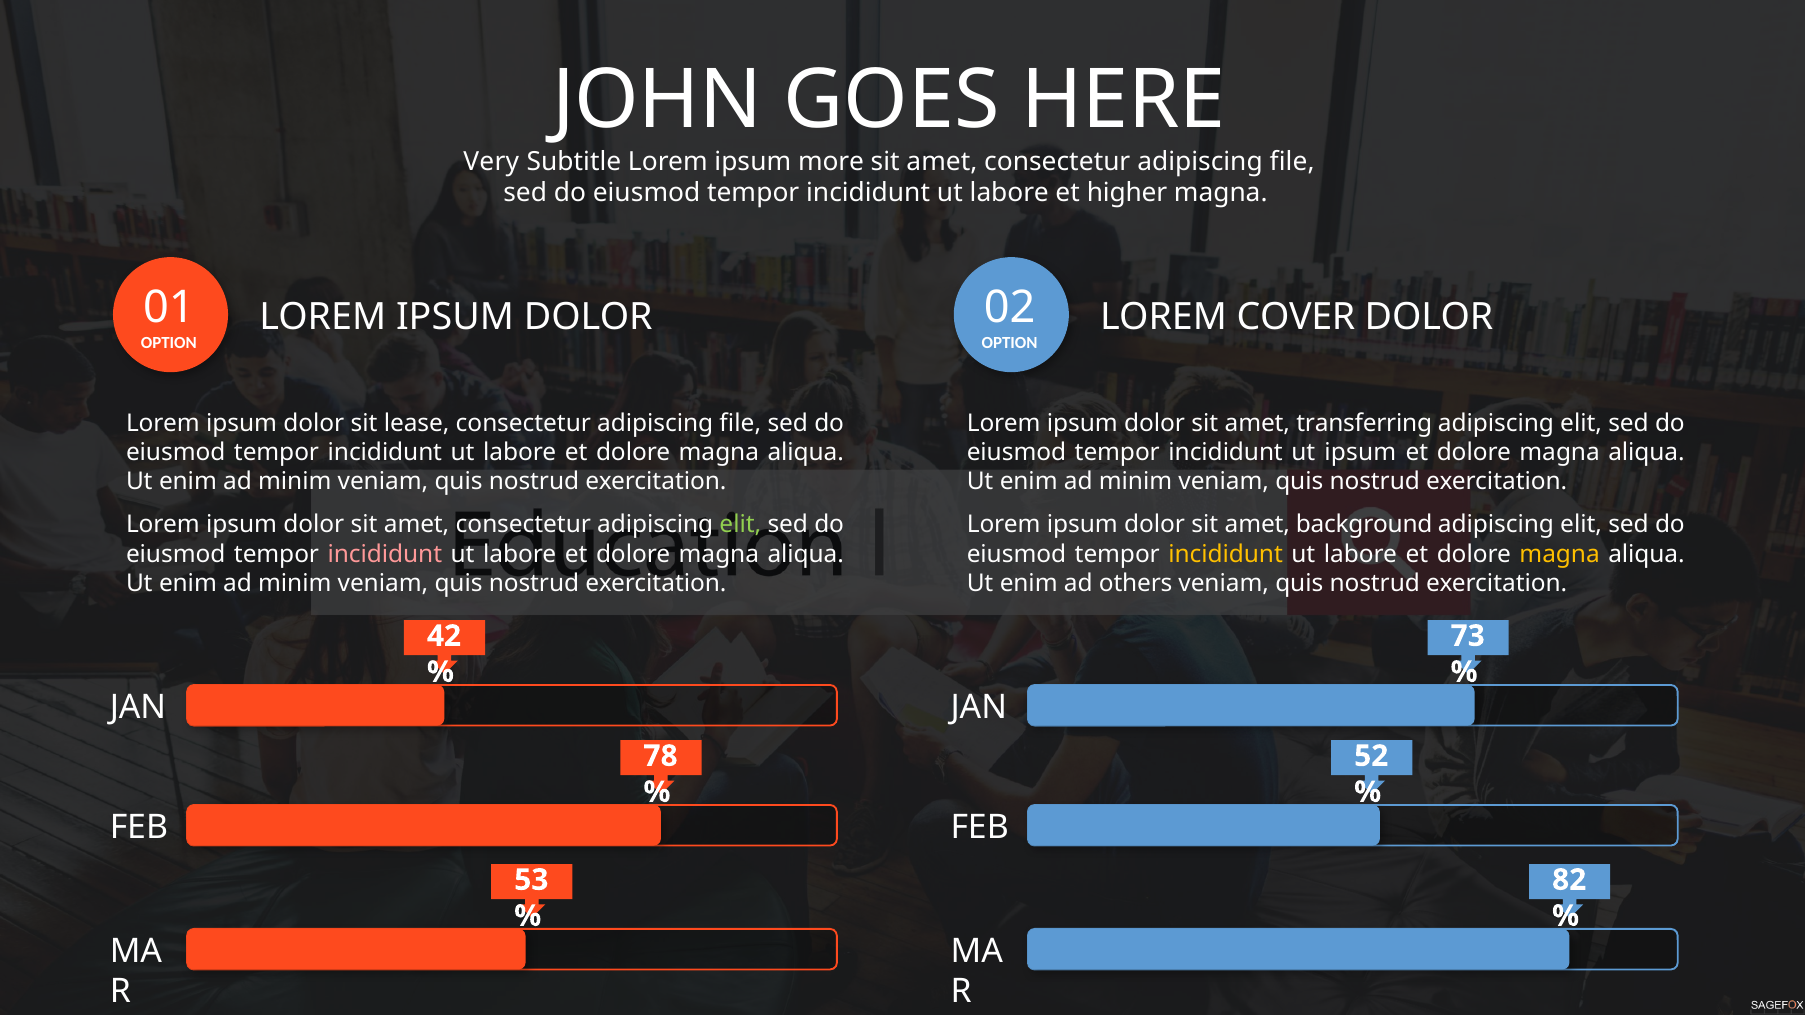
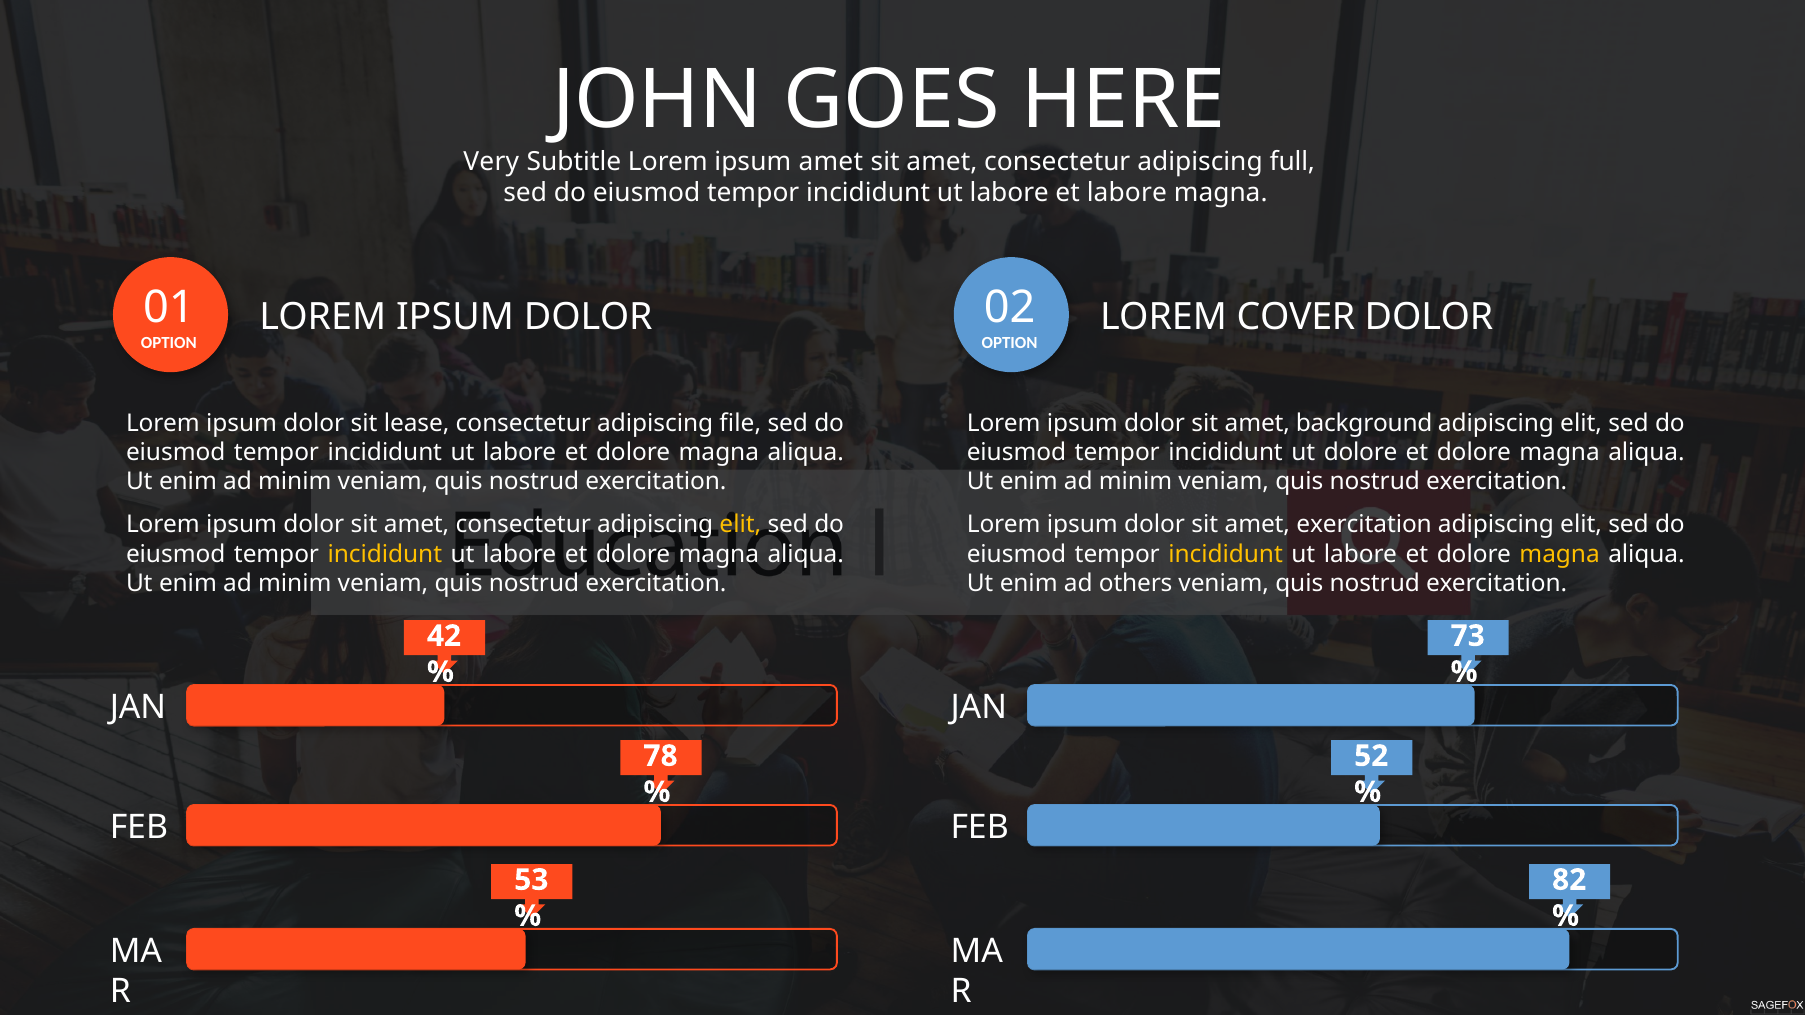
ipsum more: more -> amet (831, 162)
amet consectetur adipiscing file: file -> full (1292, 162)
et higher: higher -> labore (1127, 193)
transferring: transferring -> background (1364, 423)
ut ipsum: ipsum -> dolore (1361, 452)
elit colour: light green -> yellow (740, 525)
amet background: background -> exercitation (1364, 525)
incididunt colour: pink -> yellow (385, 554)
